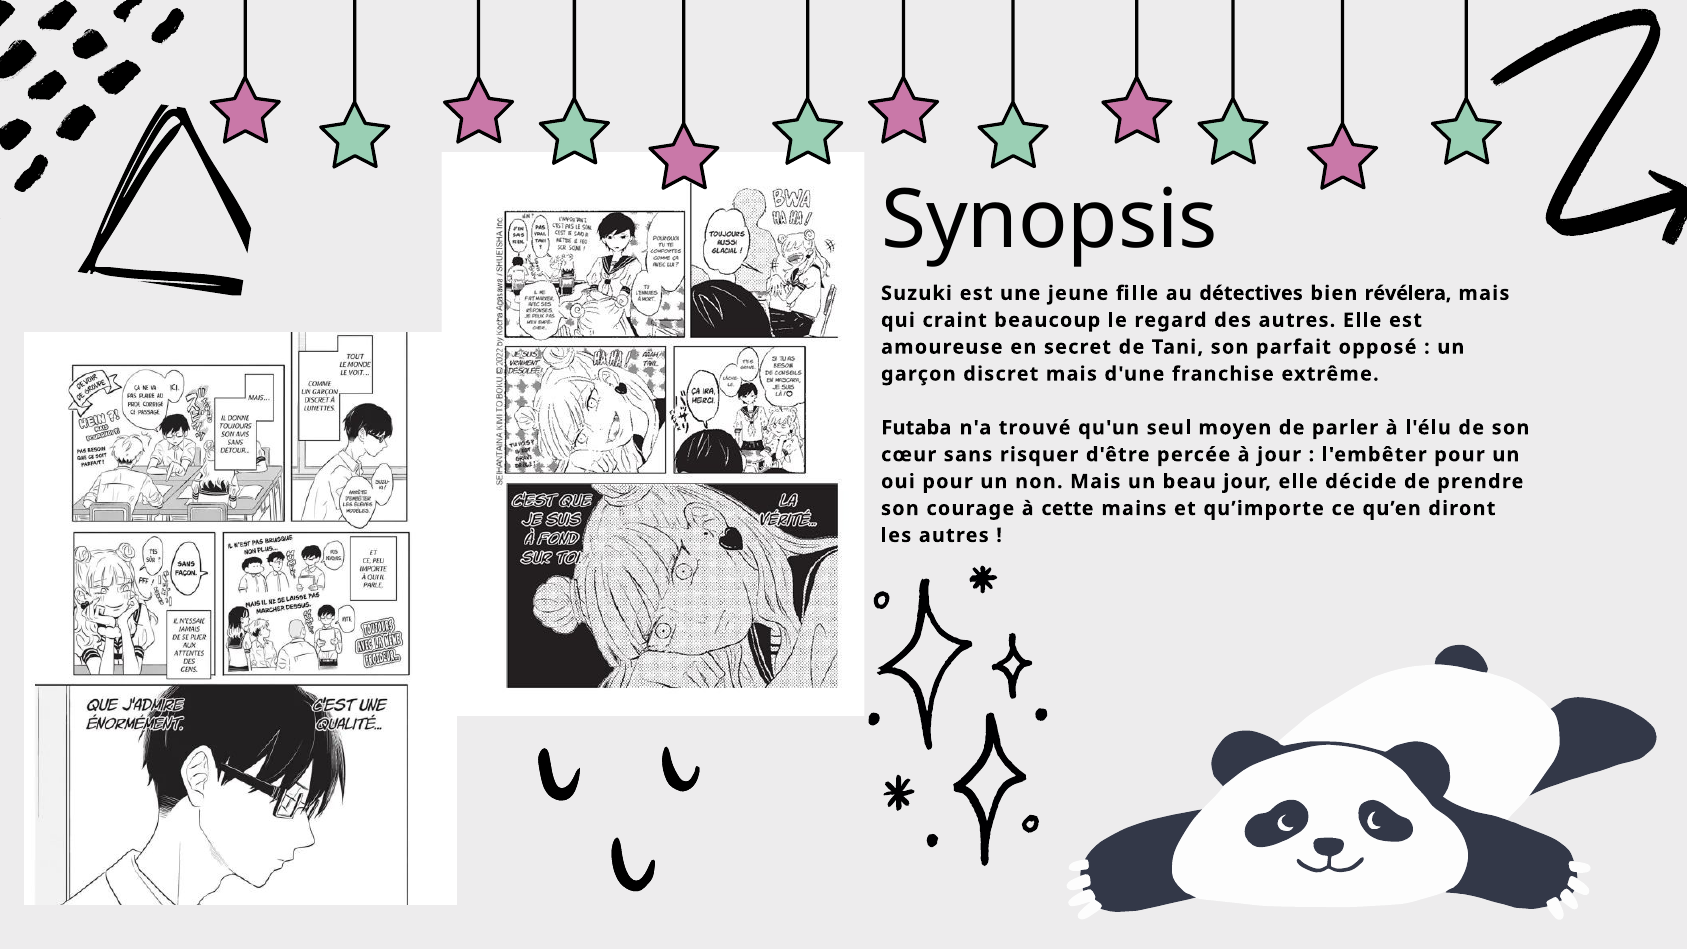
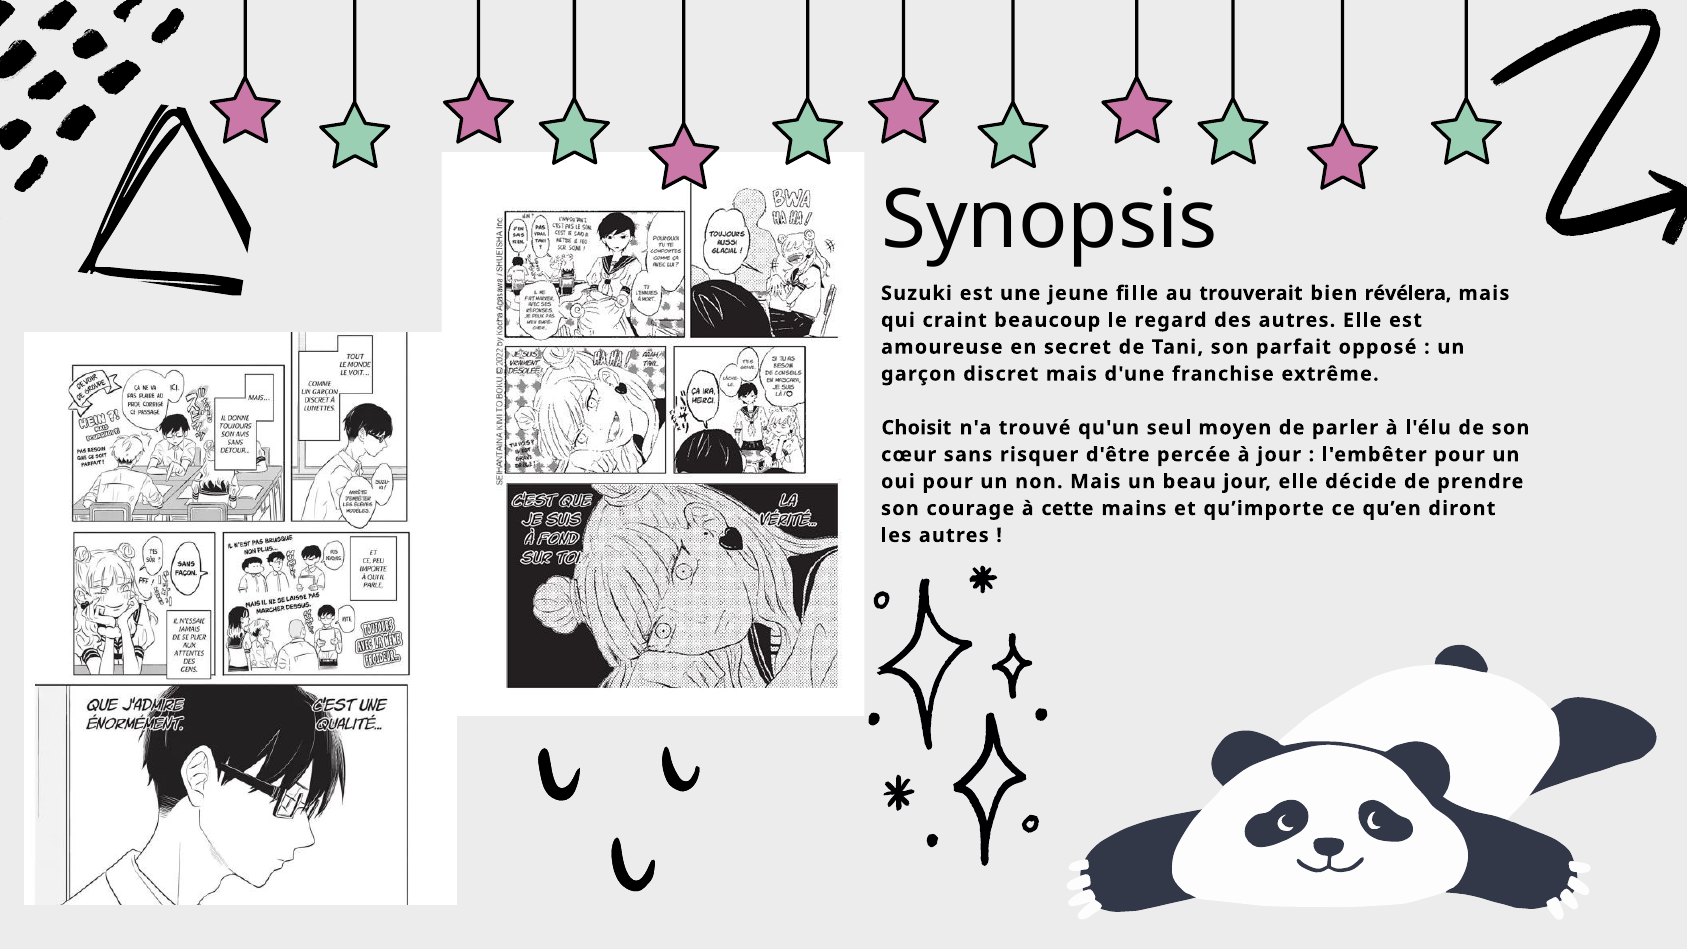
détectives: détectives -> trouverait (1251, 293)
Futaba: Futaba -> Choisit (916, 428)
